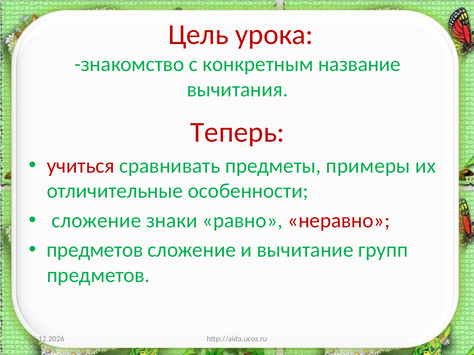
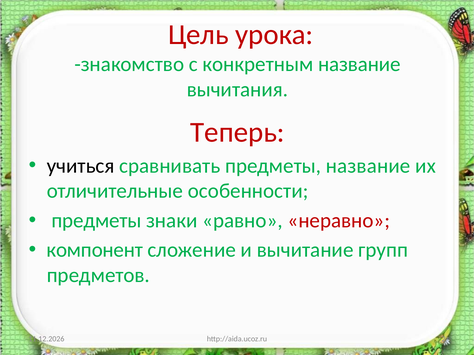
учиться colour: red -> black (81, 166)
предметы примеры: примеры -> название (368, 166)
сложение: сложение -> предметы (97, 221)
предметов: предметов -> компонент (95, 250)
